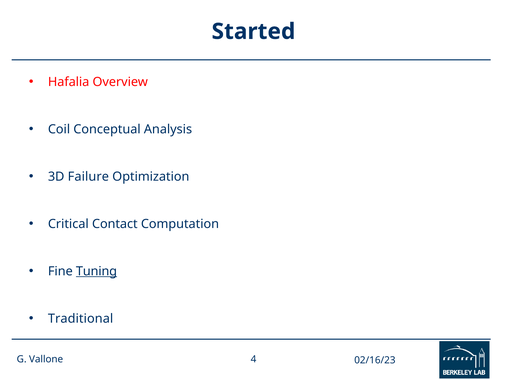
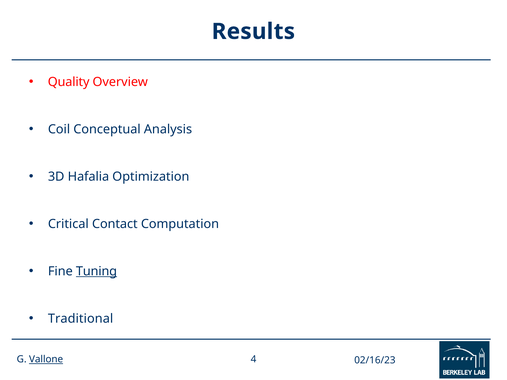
Started: Started -> Results (253, 32)
Hafalia: Hafalia -> Quality (69, 82)
Failure: Failure -> Hafalia (88, 177)
Vallone underline: none -> present (46, 360)
